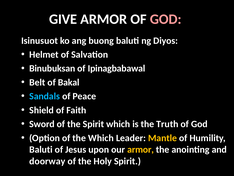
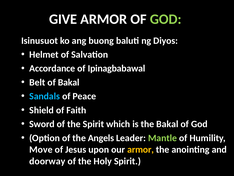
GOD colour: pink -> light green (166, 19)
Binubuksan: Binubuksan -> Accordance (52, 68)
the Truth: Truth -> Bakal (167, 124)
the Which: Which -> Angels (101, 138)
Mantle colour: yellow -> light green (162, 138)
Baluti: Baluti -> Move (41, 149)
